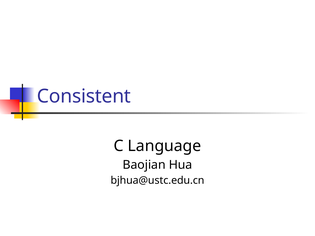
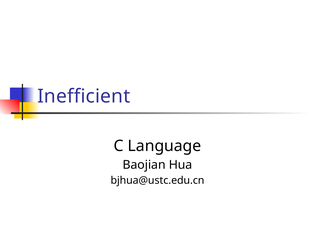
Consistent: Consistent -> Inefficient (84, 96)
